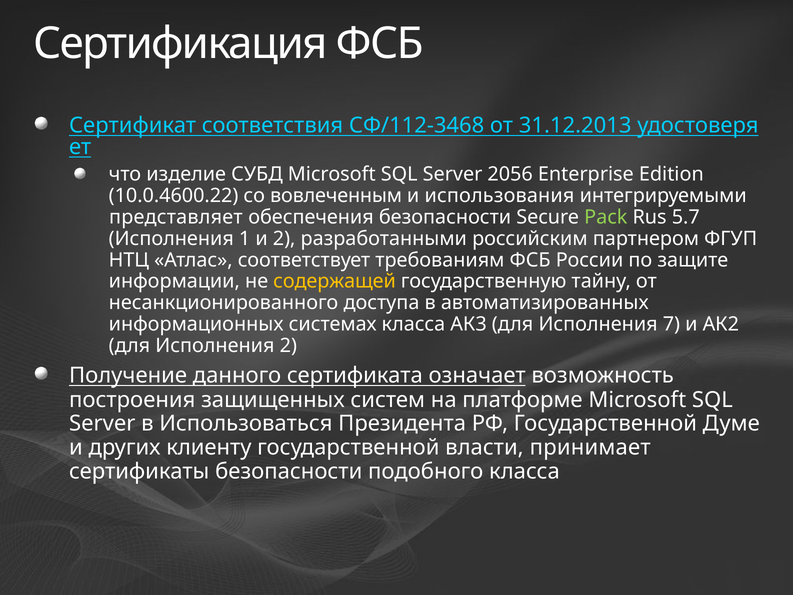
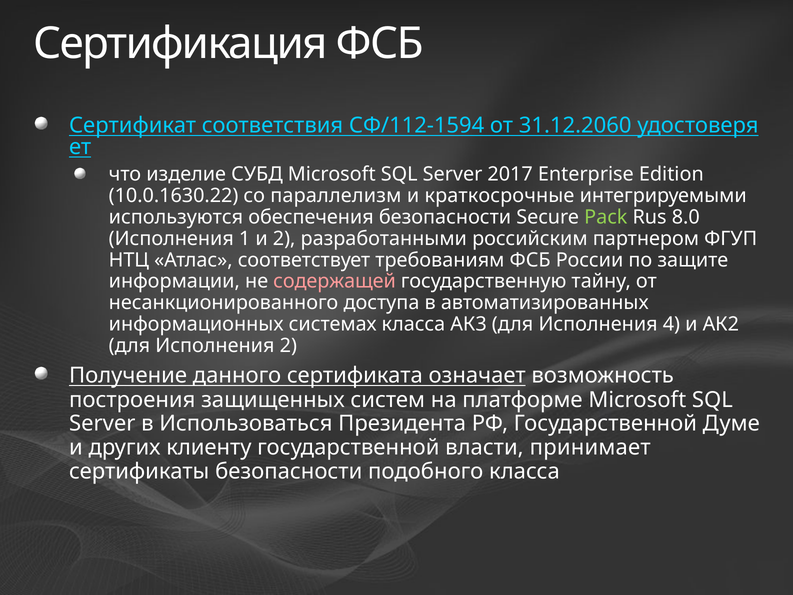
СФ/112-3468: СФ/112-3468 -> СФ/112-1594 (417, 125)
31.12.2013: 31.12.2013 -> 31.12.2060 (575, 125)
2056: 2056 -> 2017 (510, 174)
10.0.4600.22: 10.0.4600.22 -> 10.0.1630.22 (174, 196)
вовлеченным: вовлеченным -> параллелизм (336, 196)
использования: использования -> краткосрочные (499, 196)
представляет: представляет -> используются (176, 217)
5.7: 5.7 -> 8.0 (686, 217)
содержащей colour: yellow -> pink (335, 281)
7: 7 -> 4 (671, 324)
